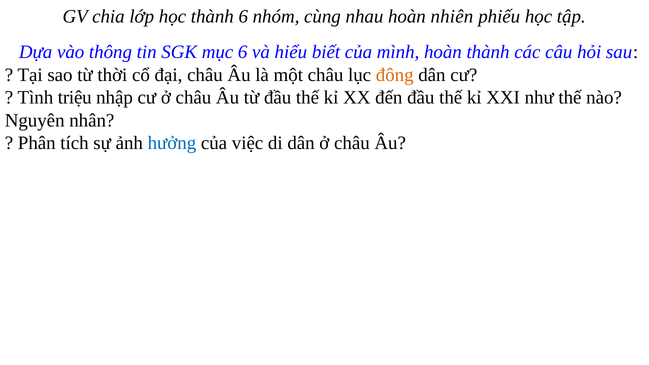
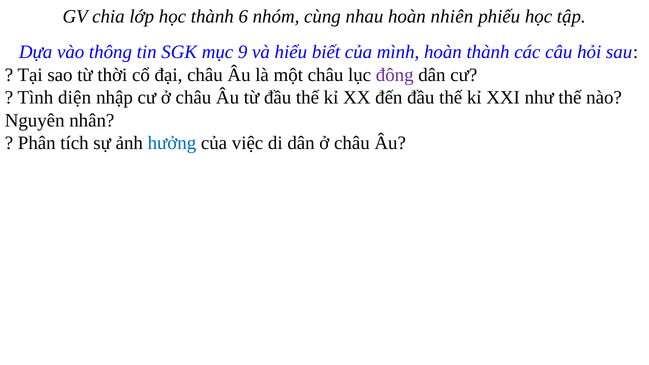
mục 6: 6 -> 9 (243, 52)
đông colour: orange -> purple (395, 75)
triệu: triệu -> diện (75, 98)
